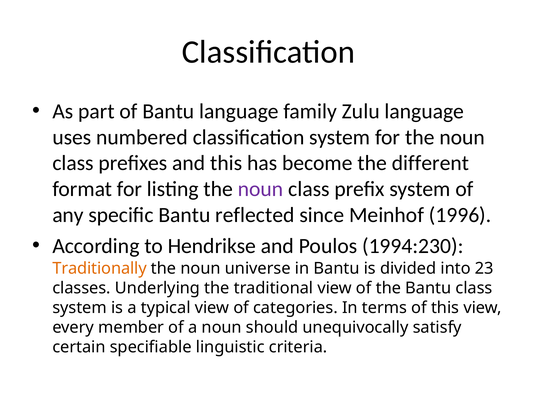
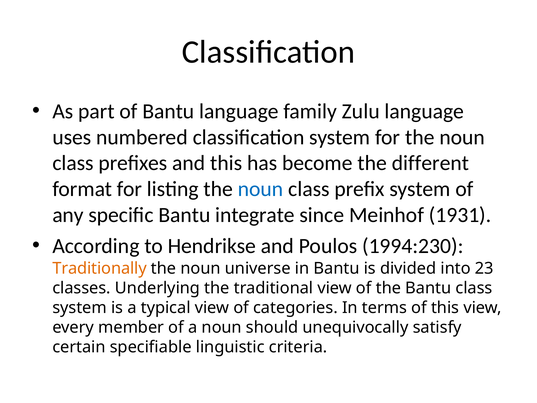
noun colour: purple -> blue (261, 189)
reflected: reflected -> integrate (255, 215)
1996: 1996 -> 1931 (460, 215)
